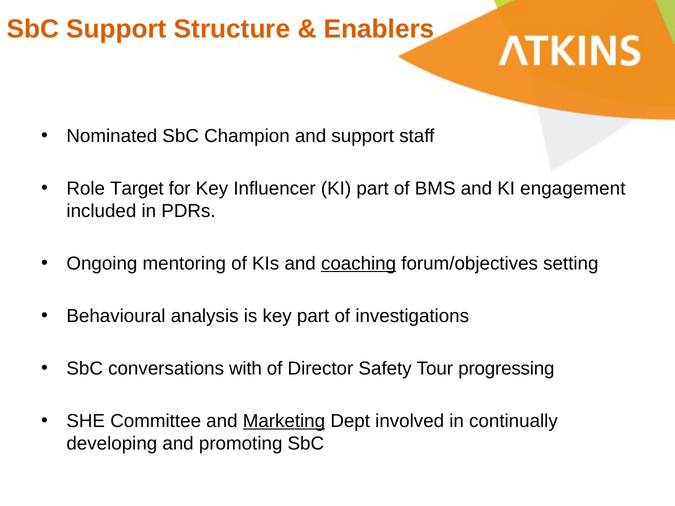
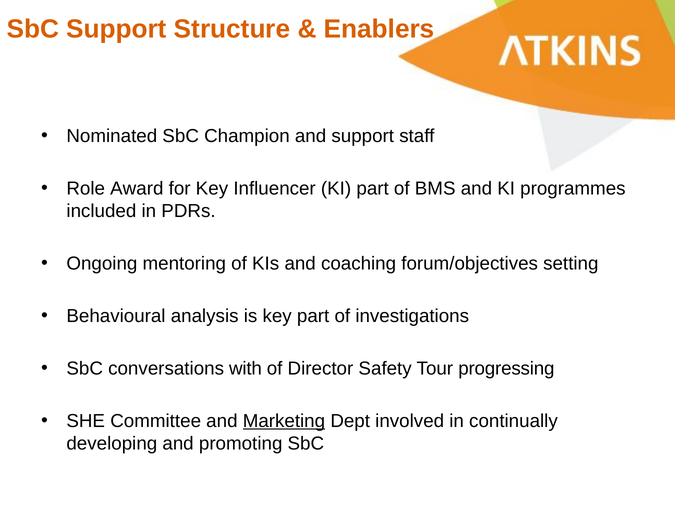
Target: Target -> Award (137, 189)
engagement: engagement -> programmes (573, 189)
coaching underline: present -> none (359, 264)
